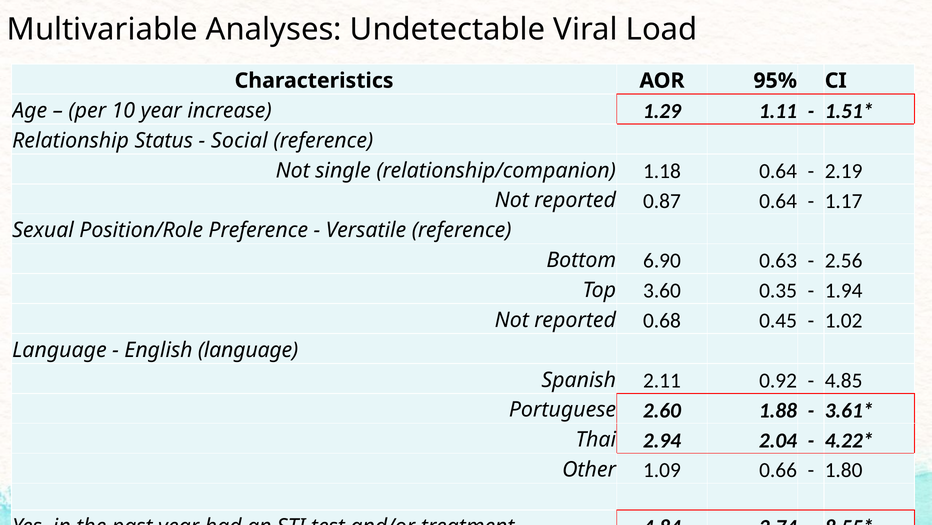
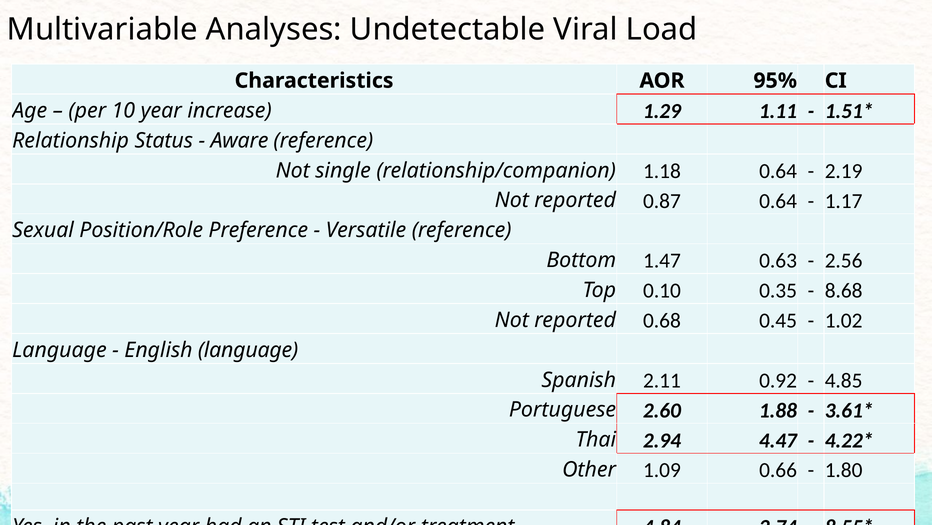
Social: Social -> Aware (240, 140)
6.90: 6.90 -> 1.47 (662, 261)
3.60: 3.60 -> 0.10 (662, 290)
1.94: 1.94 -> 8.68 (844, 290)
2.04: 2.04 -> 4.47 (778, 440)
